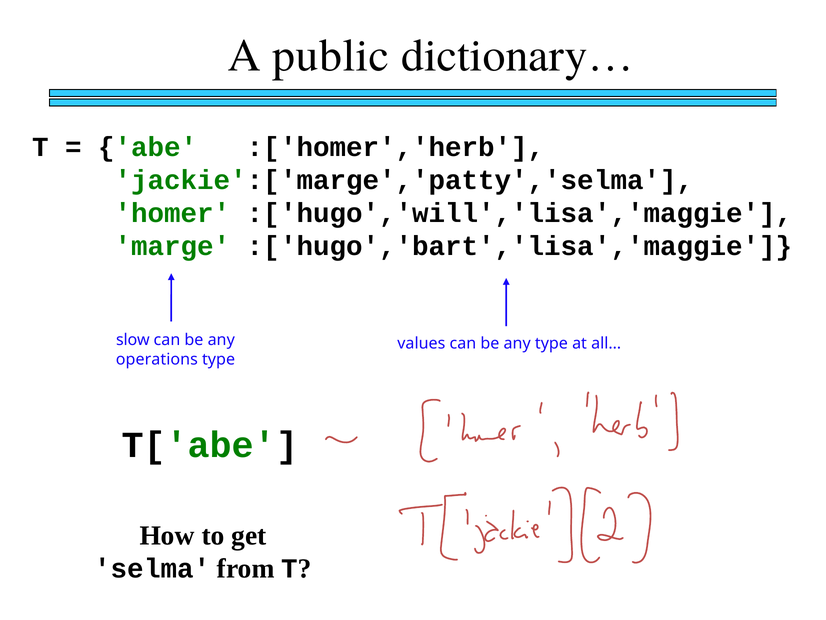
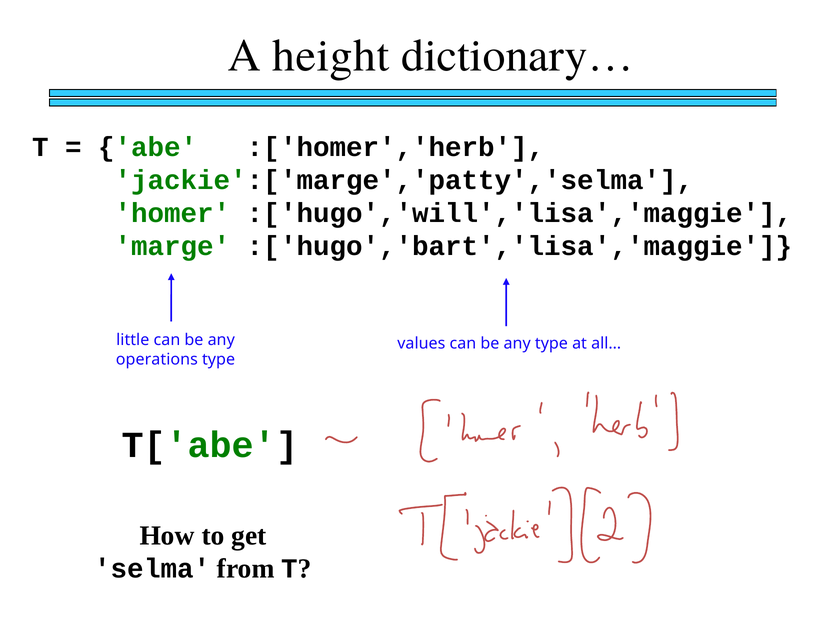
public: public -> height (331, 55)
slow: slow -> little (133, 340)
